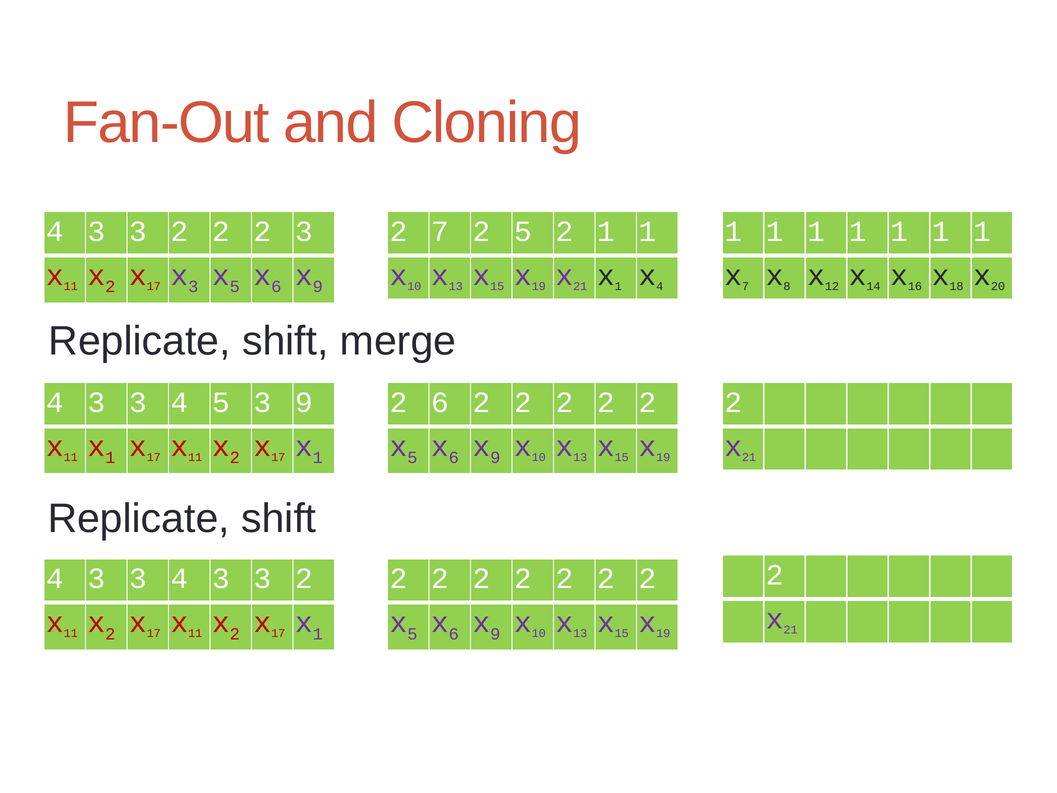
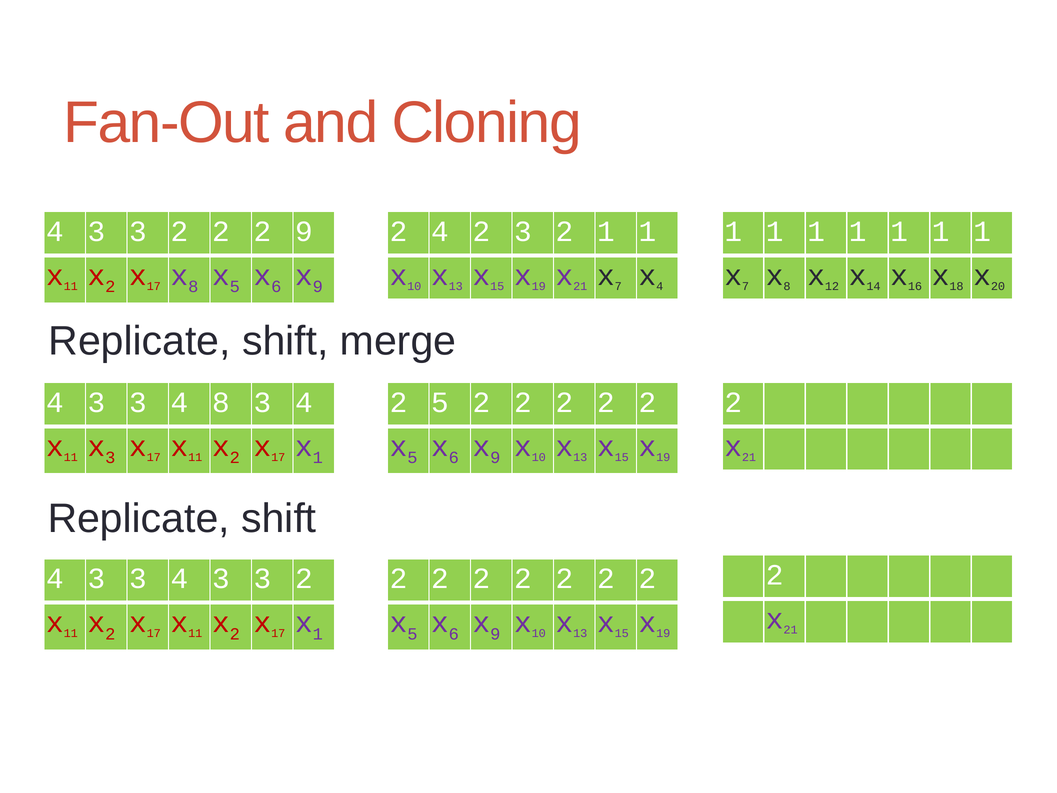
2 3: 3 -> 9 (304, 231)
2 7: 7 -> 4 (440, 231)
2 5: 5 -> 3 (523, 231)
3: 3 -> 8 (193, 287)
1: 1 -> 7 (618, 286)
4 5: 5 -> 8 (221, 402)
9: 9 -> 4 (304, 402)
2 6: 6 -> 5 (440, 402)
1: 1 -> 3 (110, 458)
